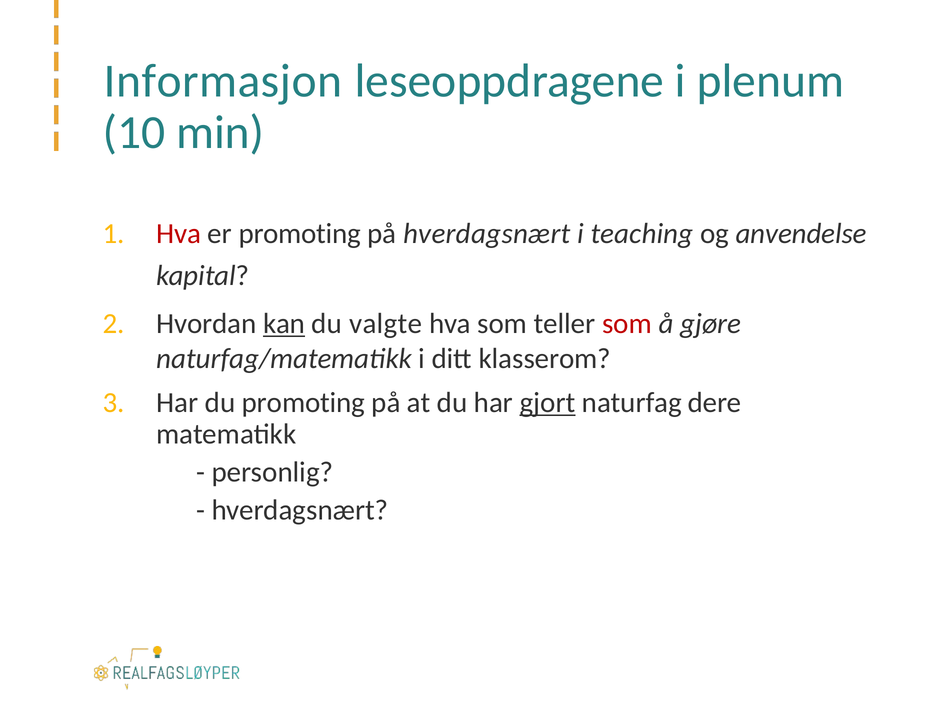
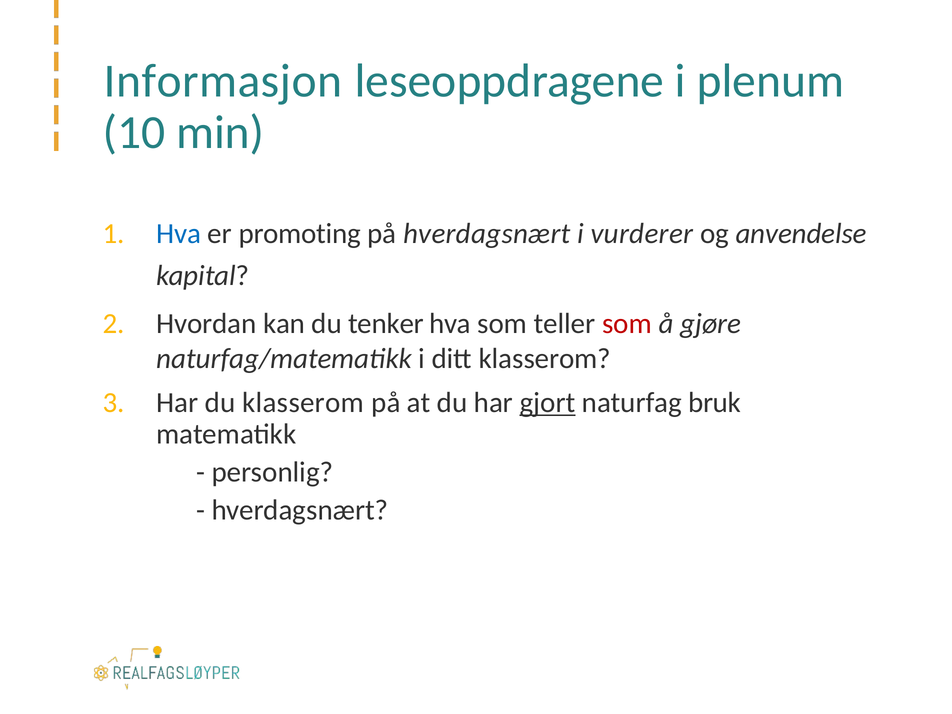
Hva colour: red -> blue (179, 234)
teaching: teaching -> vurderer (642, 234)
kan underline: present -> none (284, 324)
valgte: valgte -> tenker (386, 324)
du promoting: promoting -> klasserom (303, 403)
dere: dere -> bruk (715, 403)
